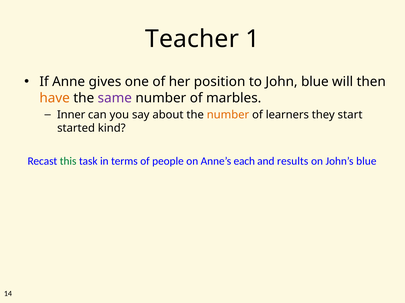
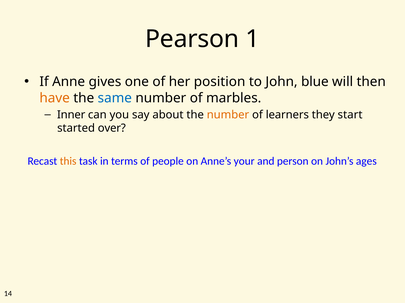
Teacher: Teacher -> Pearson (192, 39)
same colour: purple -> blue (115, 98)
kind: kind -> over (112, 129)
this colour: green -> orange (68, 161)
each: each -> your (244, 161)
results: results -> person (293, 161)
John’s blue: blue -> ages (366, 161)
